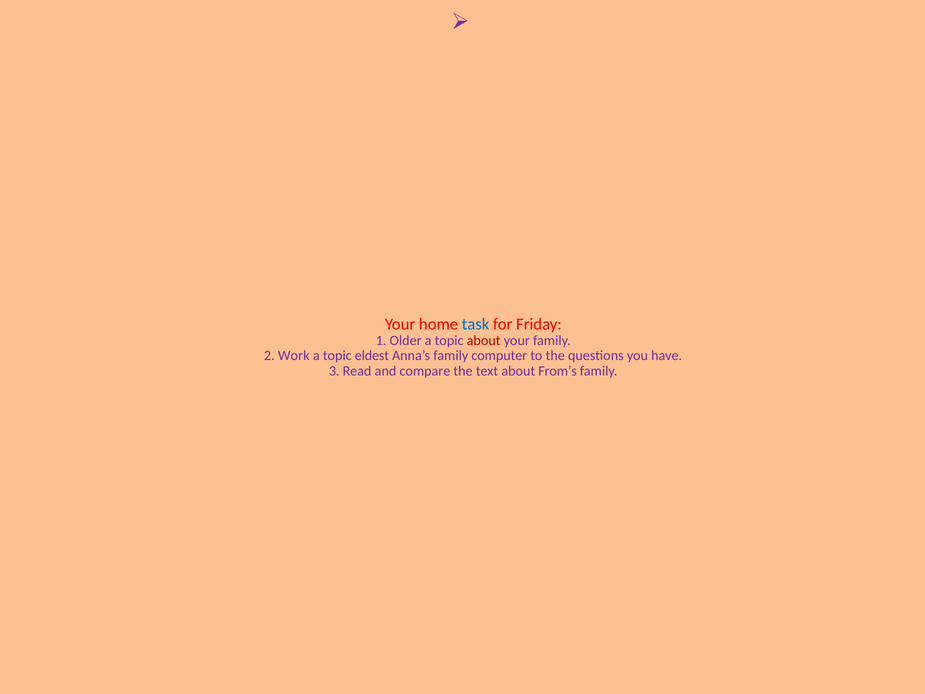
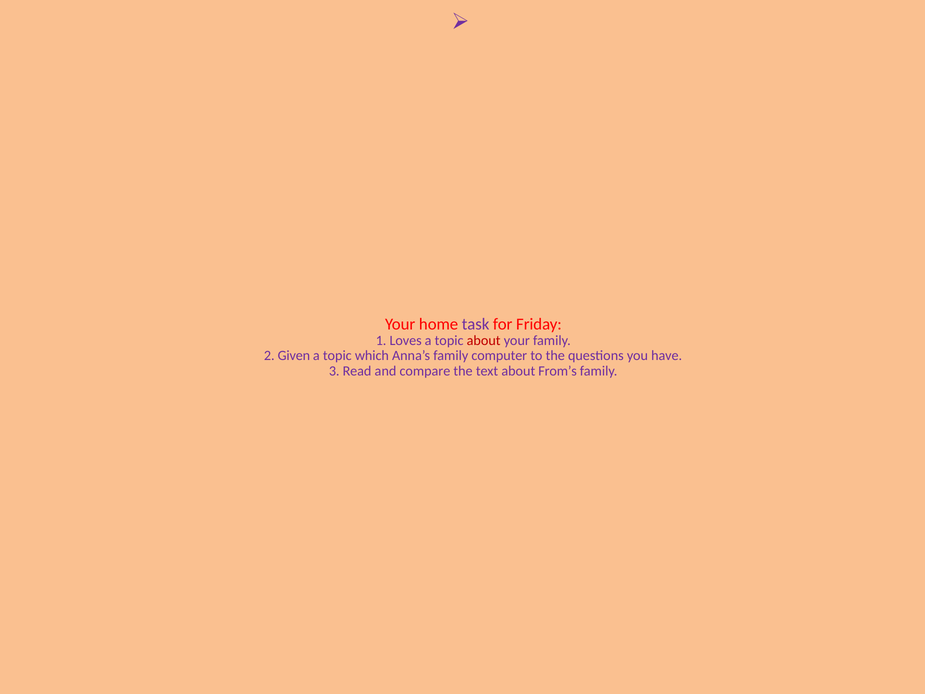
task colour: blue -> purple (476, 324)
Older: Older -> Loves (406, 340)
Work: Work -> Given (294, 356)
eldest: eldest -> which (372, 356)
